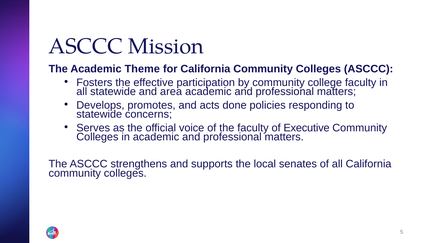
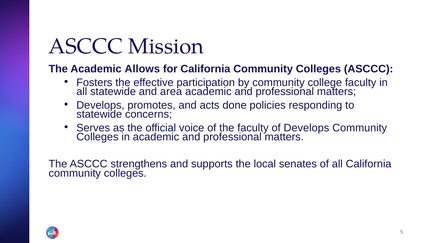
Theme: Theme -> Allows (142, 69)
of Executive: Executive -> Develops (306, 128)
